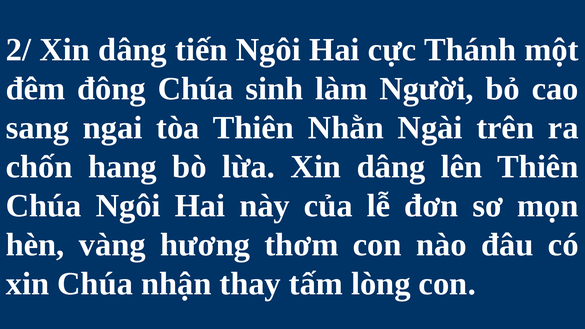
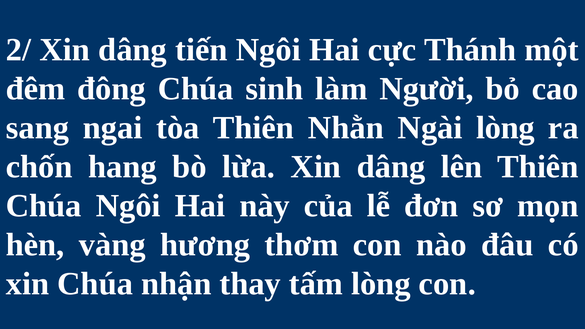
Ngài trên: trên -> lòng (505, 128)
